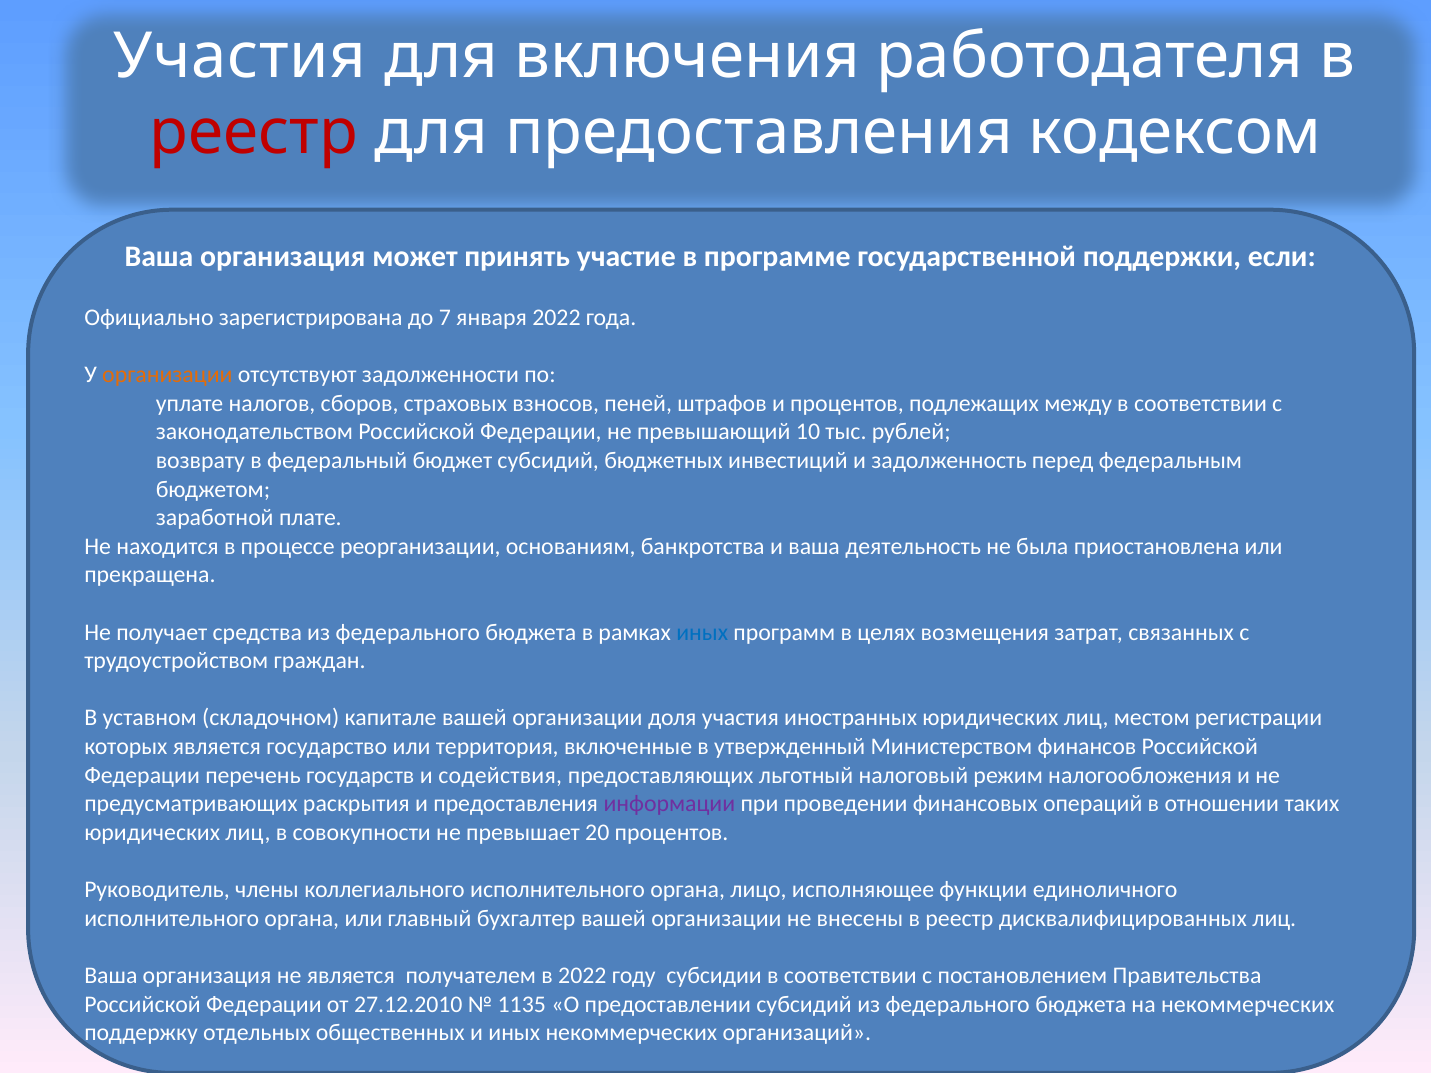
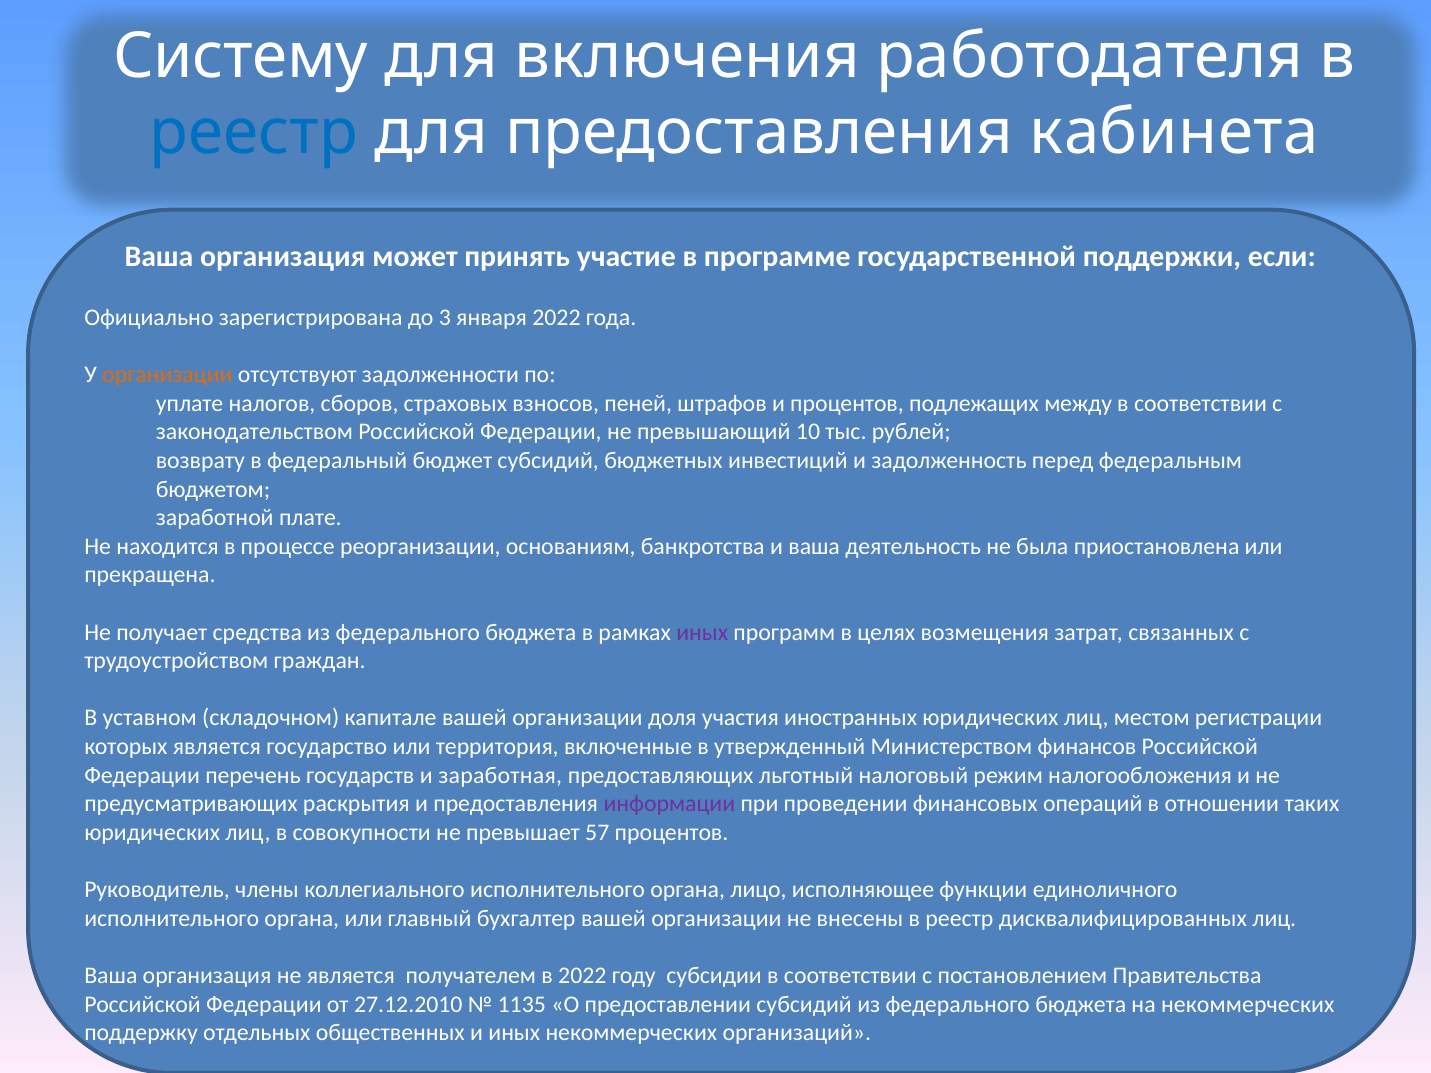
Участия: Участия -> Систему (241, 56)
реестр colour: red -> blue (254, 133)
кодексом: кодексом -> кабинета (1174, 133)
7: 7 -> 3 (445, 318)
иных colour: blue -> purple (702, 632)
содействия: содействия -> заработная (500, 775)
20: 20 -> 57 (597, 833)
